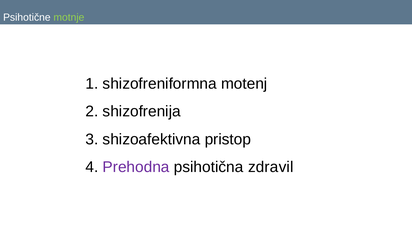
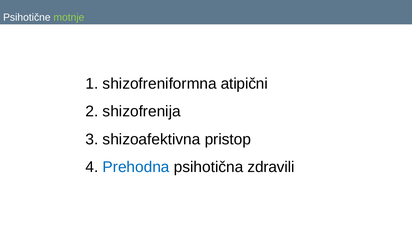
motenj: motenj -> atipični (244, 83)
Prehodna colour: purple -> blue (136, 167)
zdravil: zdravil -> zdravili (271, 167)
